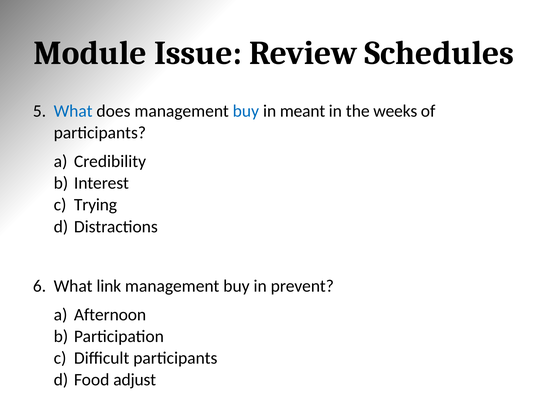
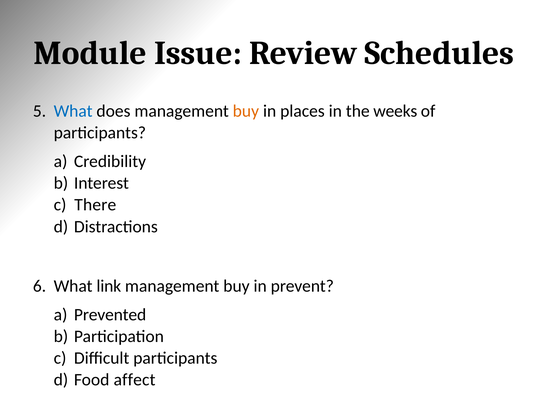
buy colour: blue -> orange (246, 111)
meant: meant -> places (302, 111)
Trying: Trying -> There (95, 205)
Afternoon: Afternoon -> Prevented (110, 315)
adjust: adjust -> affect (135, 380)
